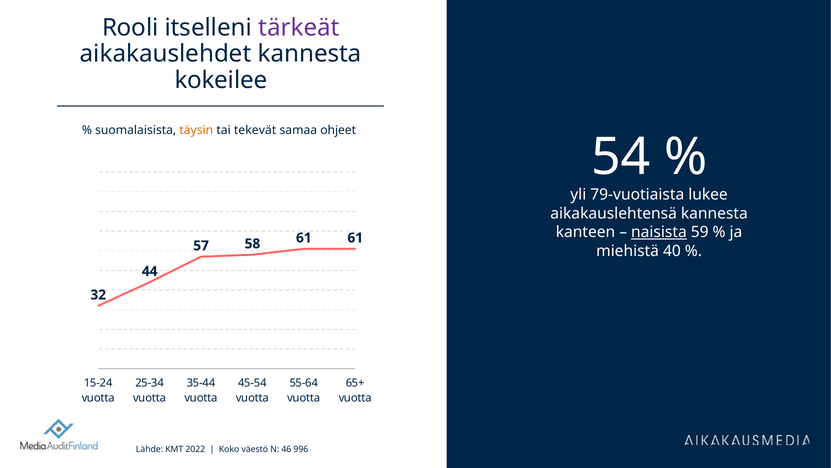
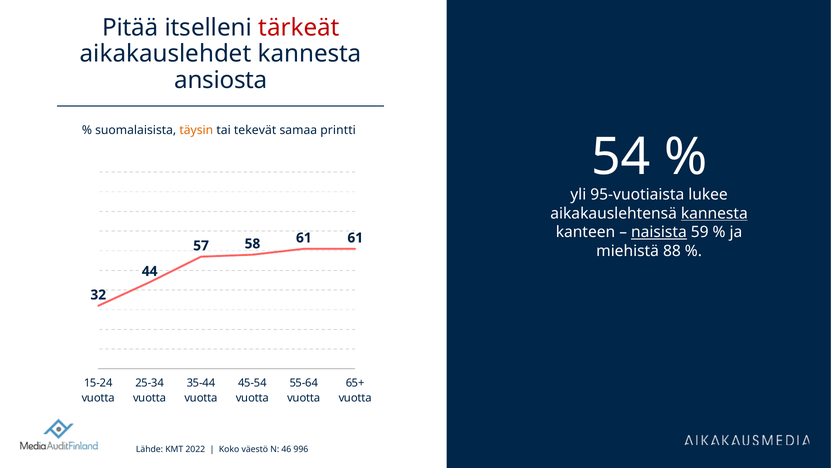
Rooli: Rooli -> Pitää (130, 28)
tärkeät colour: purple -> red (299, 28)
kokeilee: kokeilee -> ansiosta (221, 80)
ohjeet: ohjeet -> printti (338, 130)
79-vuotiaista: 79-vuotiaista -> 95-vuotiaista (637, 195)
kannesta underline: none -> present (714, 213)
40: 40 -> 88 (672, 251)
